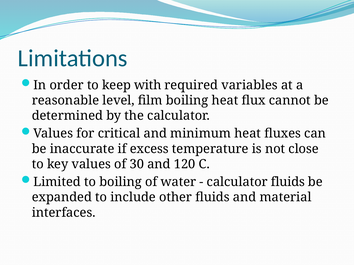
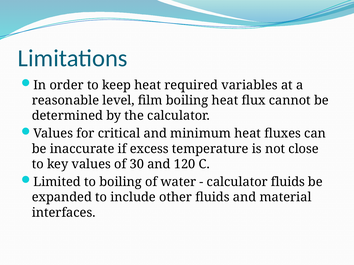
keep with: with -> heat (148, 85)
